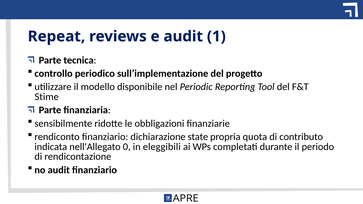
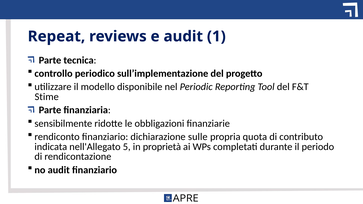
state: state -> sulle (198, 137)
0: 0 -> 5 (127, 147)
eleggibili: eleggibili -> proprietà (162, 147)
